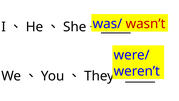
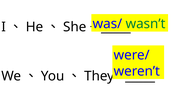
wasn’t colour: red -> green (146, 24)
